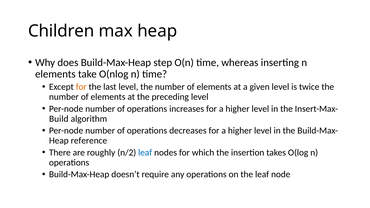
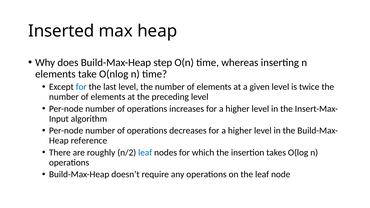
Children: Children -> Inserted (61, 31)
for colour: orange -> blue (81, 87)
Build: Build -> Input (59, 119)
